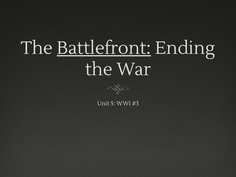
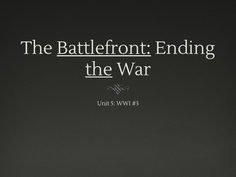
the underline: none -> present (99, 69)
